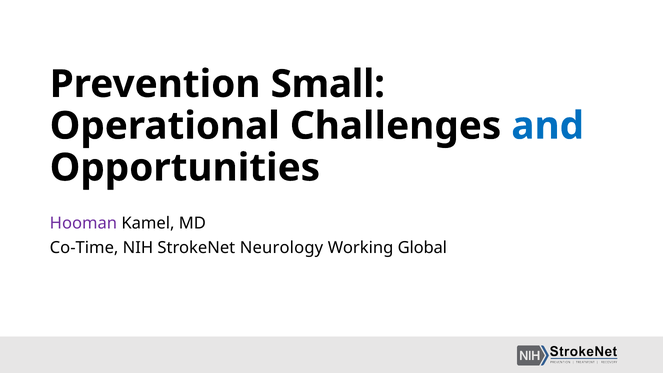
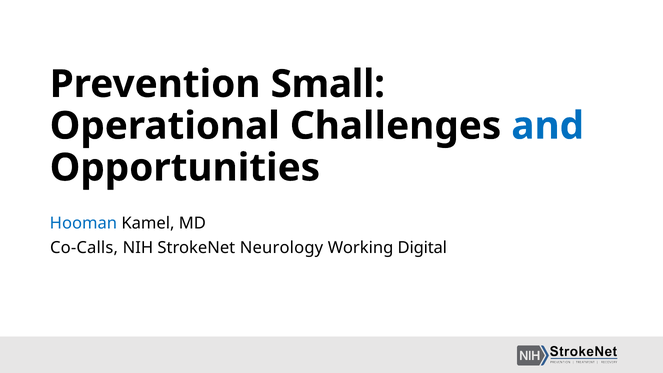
Hooman colour: purple -> blue (83, 223)
Co-Time: Co-Time -> Co-Calls (84, 248)
Global: Global -> Digital (422, 248)
